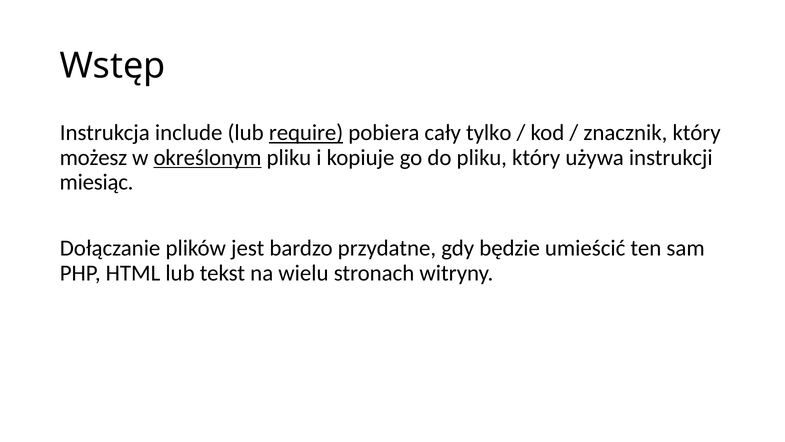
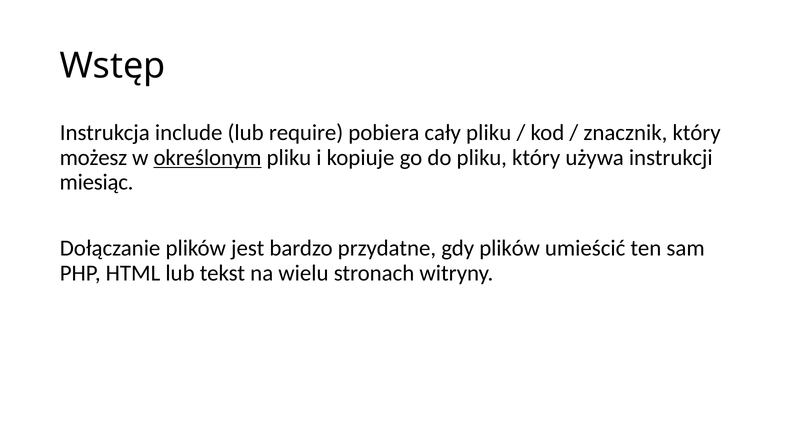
require underline: present -> none (306, 133)
cały tylko: tylko -> pliku (489, 133)
gdy będzie: będzie -> plików (510, 248)
